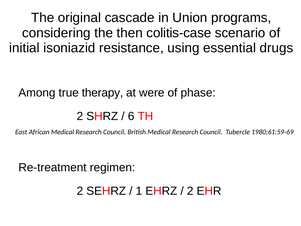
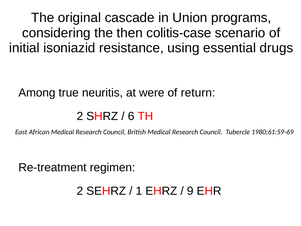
therapy: therapy -> neuritis (102, 93)
phase: phase -> return (198, 93)
2: 2 -> 9 (190, 191)
